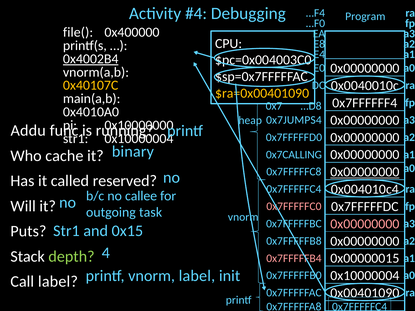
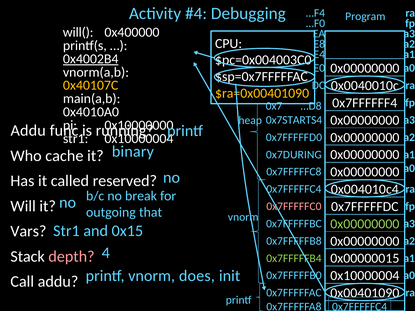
file(: file( -> will( (78, 32)
0x7JUMPS4: 0x7JUMPS4 -> 0x7STARTS4 (294, 120)
0x7CALLING: 0x7CALLING -> 0x7DURING (294, 155)
0x00000000 underline: present -> none (365, 172)
callee: callee -> break (141, 196)
task: task -> that (151, 213)
0x00000000 colour: pink -> light green (365, 224)
Puts: Puts -> Vars (28, 231)
depth colour: light green -> pink (72, 257)
0x7FFFFFB4 colour: pink -> light green (294, 258)
vnorm label: label -> does (197, 276)
Call label: label -> addu (58, 282)
